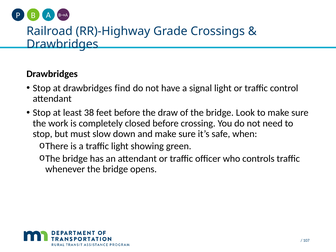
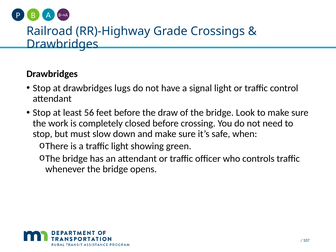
find: find -> lugs (122, 88)
38: 38 -> 56 (89, 113)
